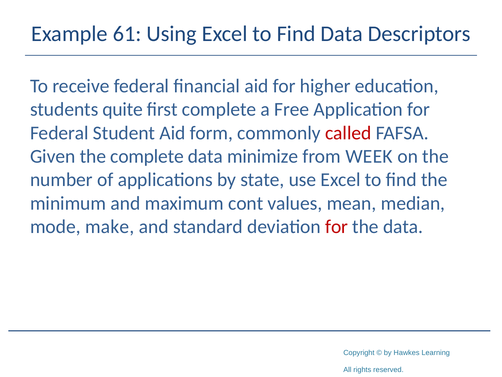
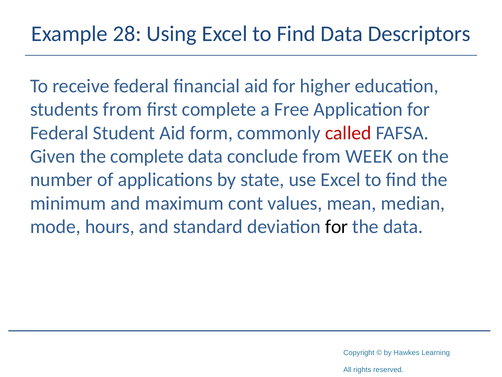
61: 61 -> 28 (127, 34)
students quite: quite -> from (122, 109)
minimize: minimize -> conclude (263, 156)
make: make -> hours (110, 226)
for colour: red -> black (337, 226)
